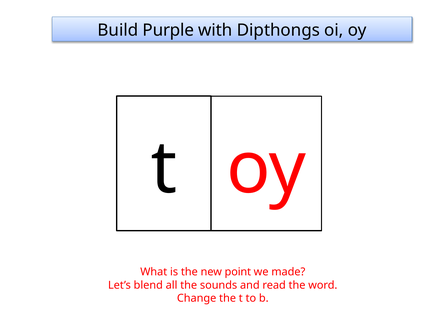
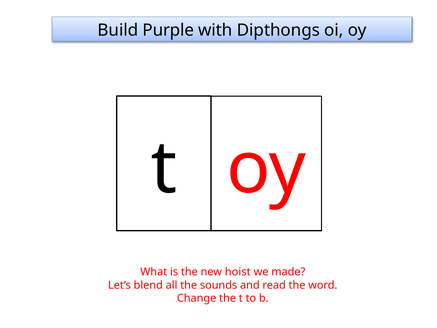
point: point -> hoist (238, 272)
